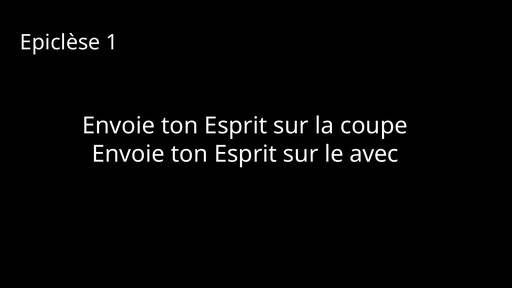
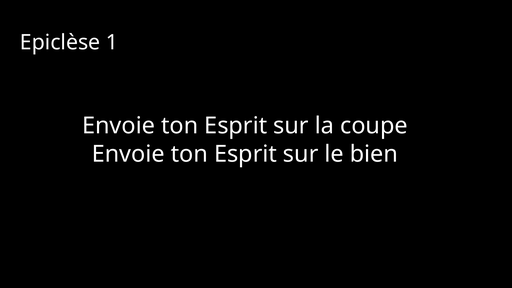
avec: avec -> bien (374, 154)
